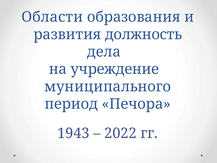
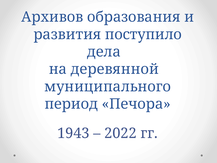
Области: Области -> Архивов (52, 17)
должность: должность -> поступило (143, 34)
учреждение: учреждение -> деревянной (115, 69)
